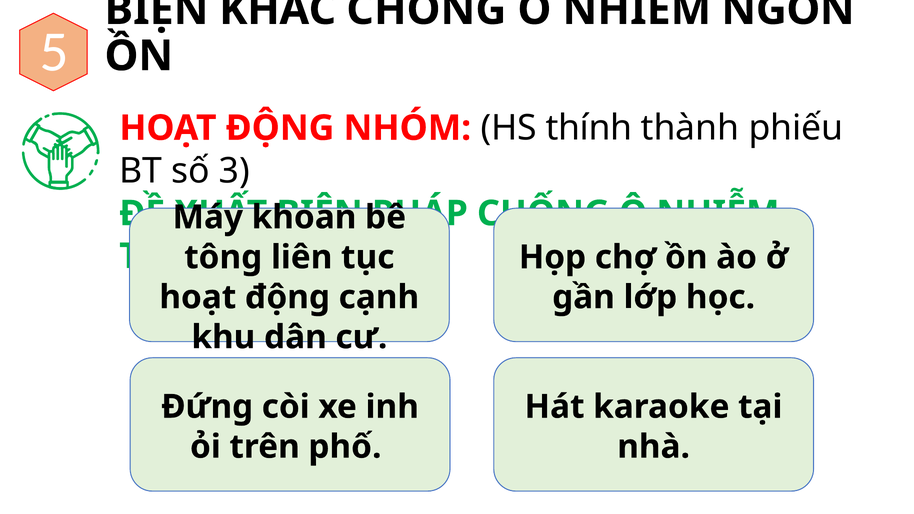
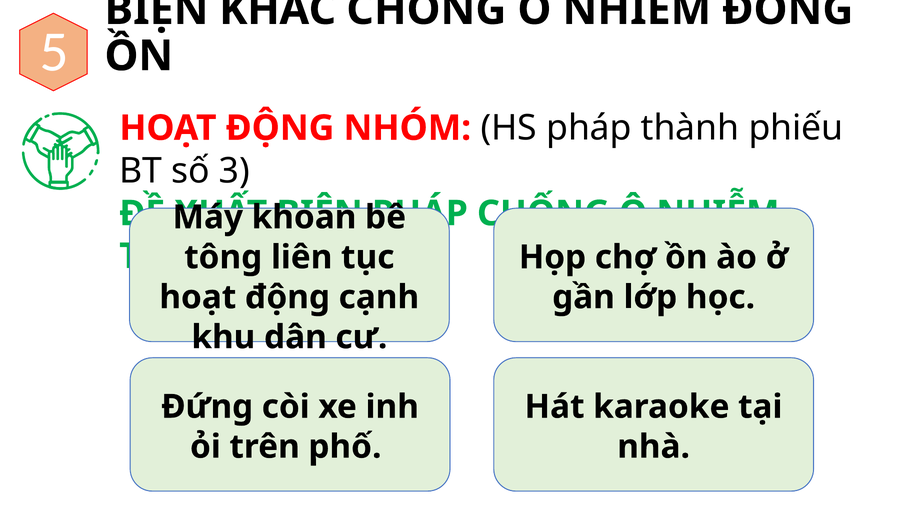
NGON: NGON -> ĐỒNG (788, 10)
HS thính: thính -> pháp (589, 128)
